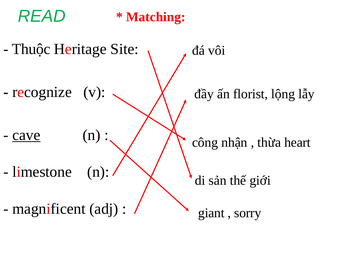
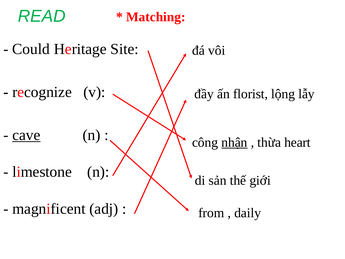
Thuộc: Thuộc -> Could (31, 49)
nhận underline: none -> present (234, 142)
giant: giant -> from (211, 213)
sorry: sorry -> daily (248, 213)
